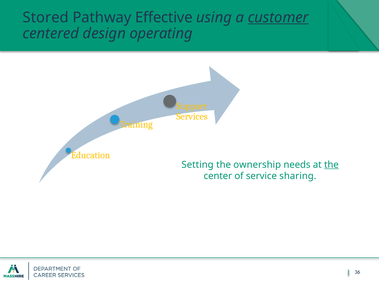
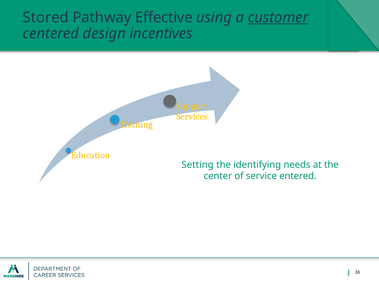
operating: operating -> incentives (161, 33)
ownership: ownership -> identifying (257, 164)
the underline: present -> none (331, 164)
sharing: sharing -> entered (298, 176)
